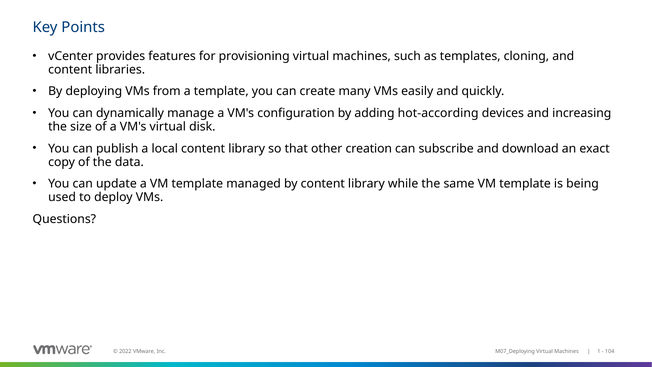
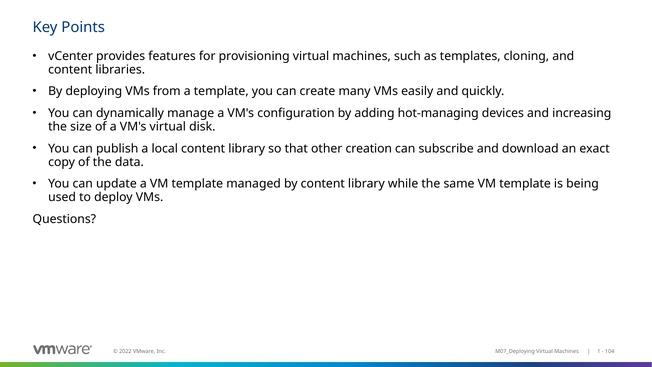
hot-according: hot-according -> hot-managing (438, 113)
